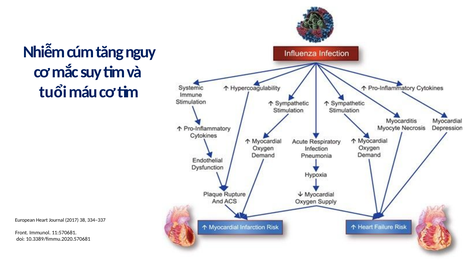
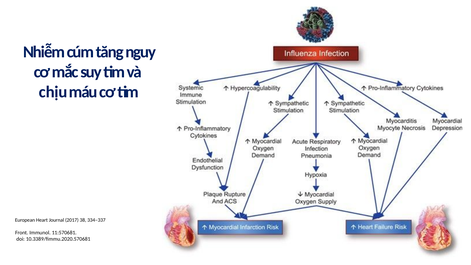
tuổi: tuổi -> chịu (53, 92)
